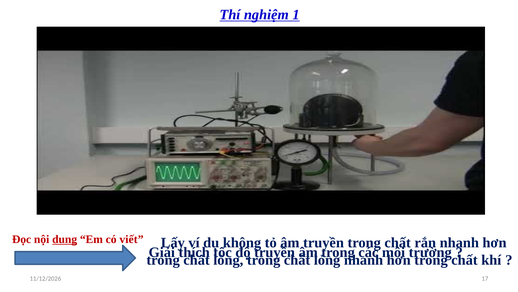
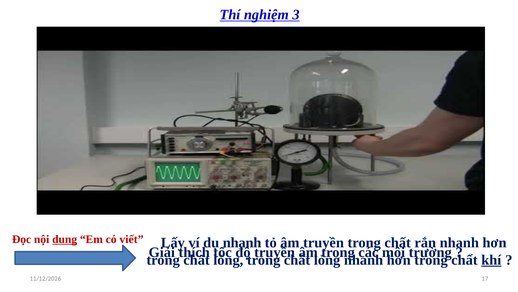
1: 1 -> 3 (296, 15)
dụ không: không -> nhanh (242, 242)
khí underline: none -> present (491, 259)
